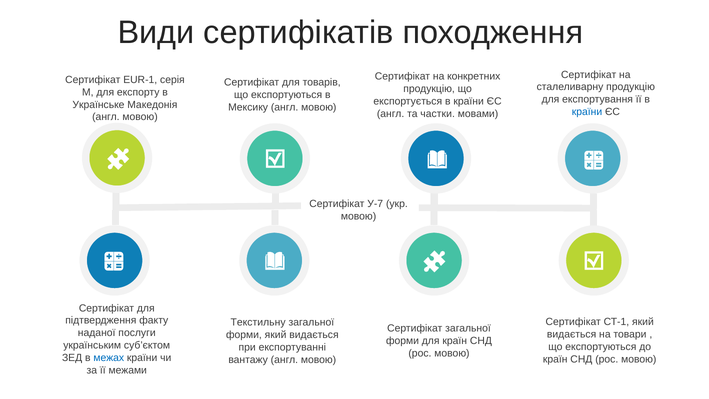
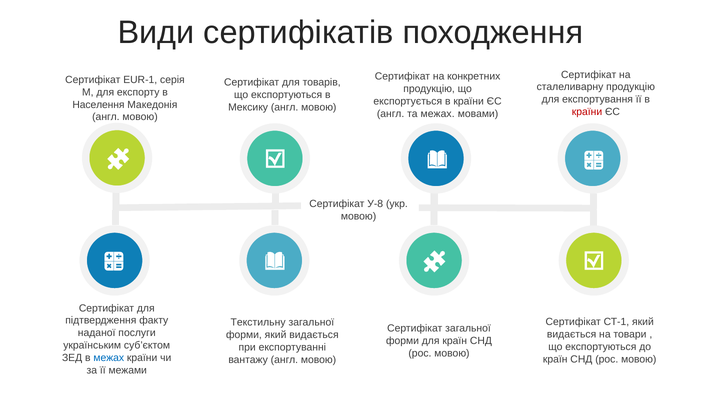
Українське: Українське -> Населення (98, 105)
країни colour: blue -> red (587, 112)
та частки: частки -> межах (438, 114)
У-7: У-7 -> У-8 (375, 204)
